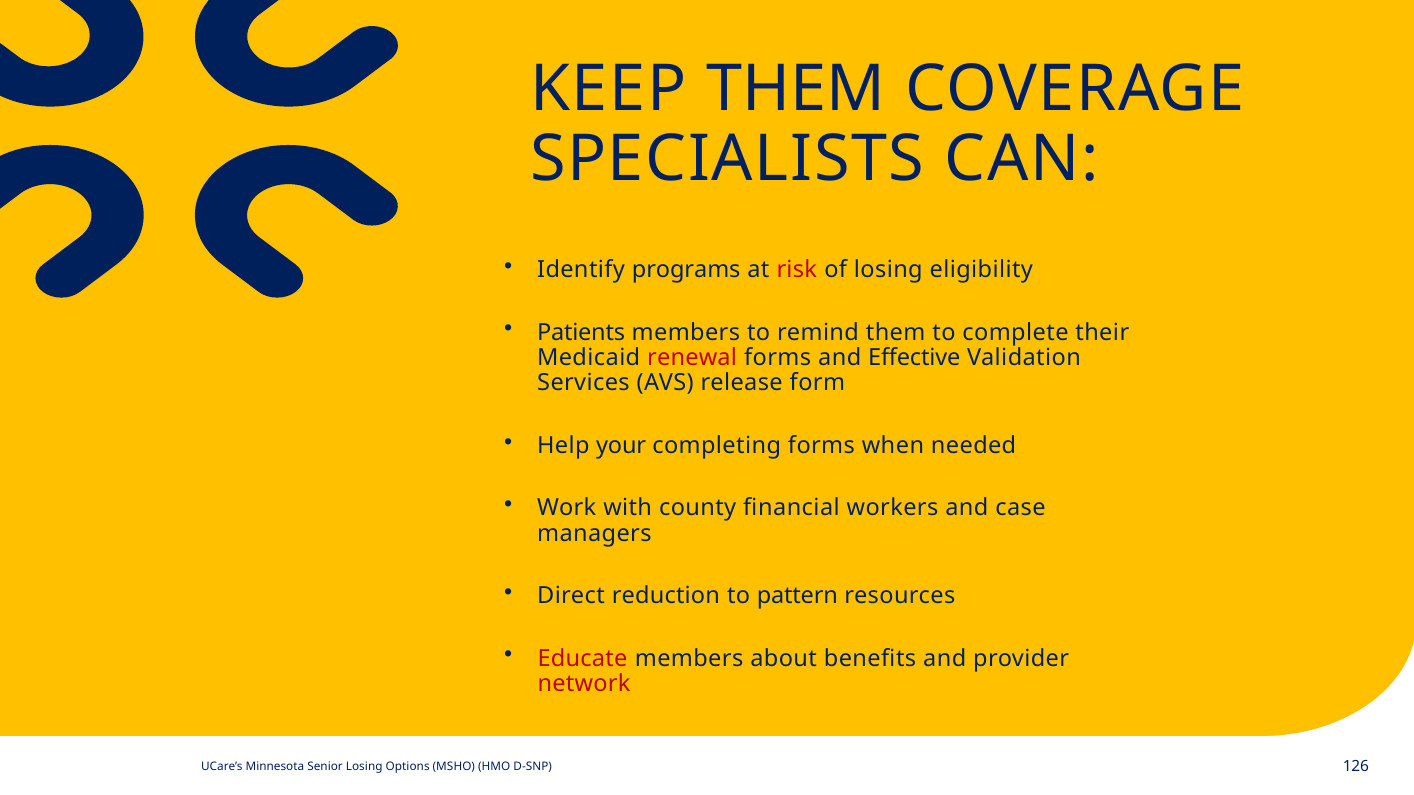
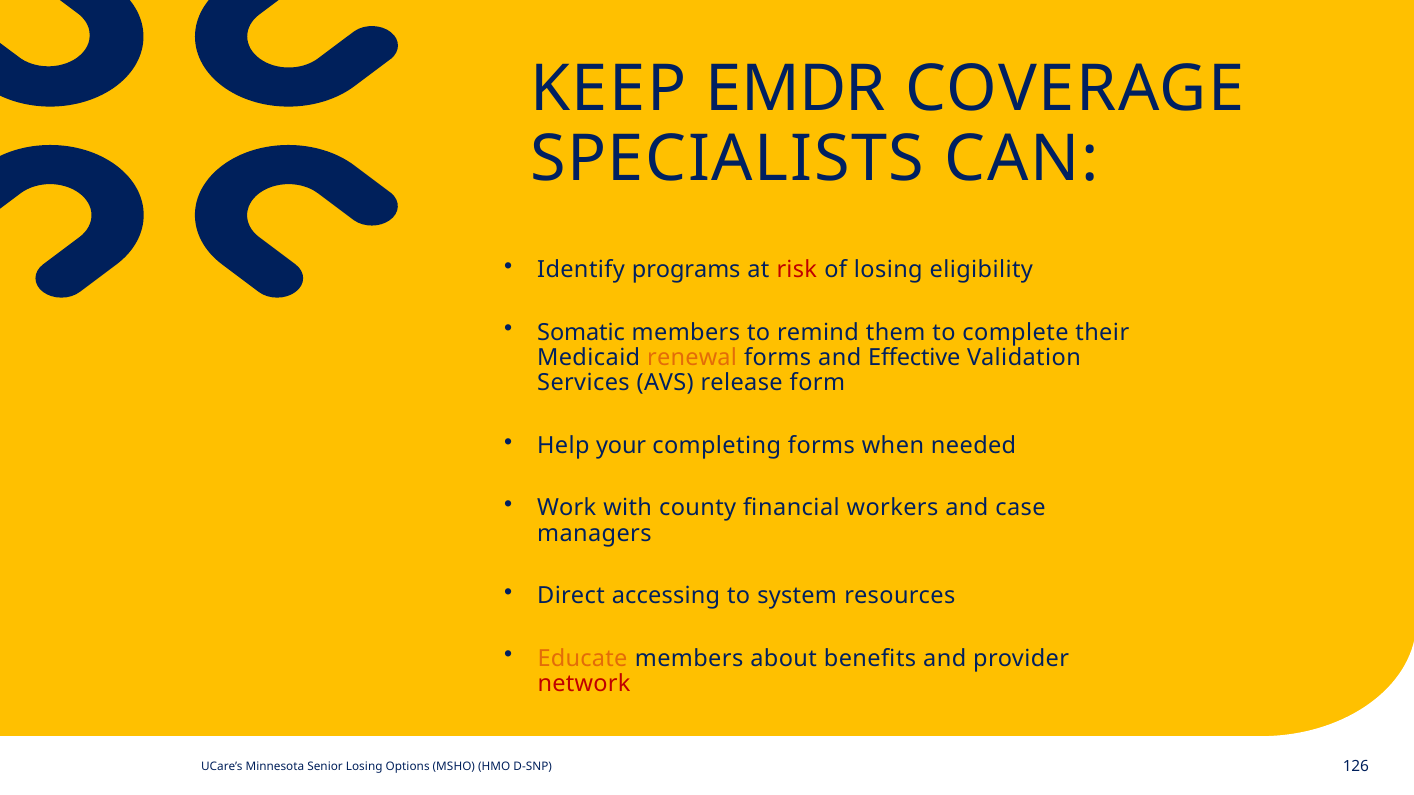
KEEP THEM: THEM -> EMDR (796, 89)
Patients: Patients -> Somatic (581, 332)
renewal colour: red -> orange (692, 358)
reduction: reduction -> accessing (666, 596)
pattern: pattern -> system (797, 596)
Educate colour: red -> orange (582, 659)
